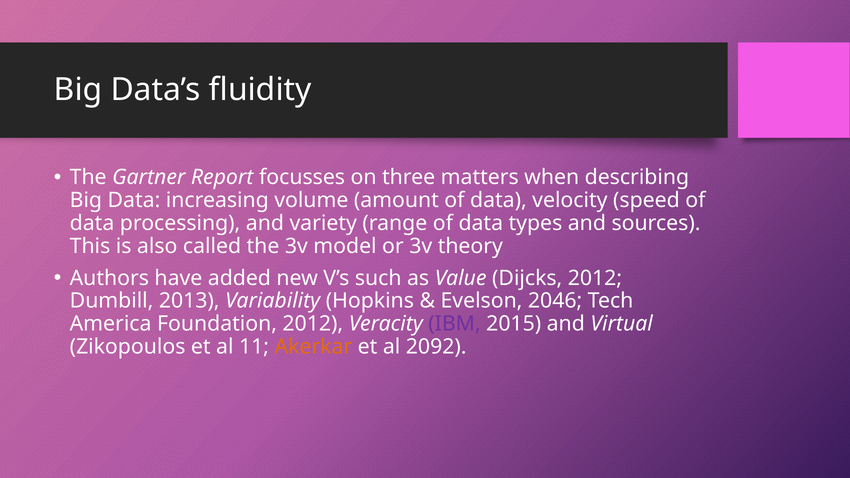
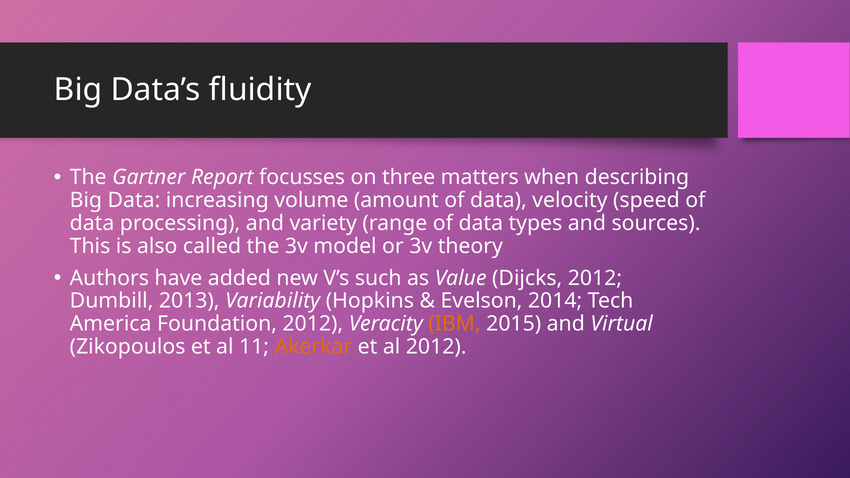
2046: 2046 -> 2014 (555, 301)
IBM colour: purple -> orange (455, 324)
al 2092: 2092 -> 2012 (436, 347)
